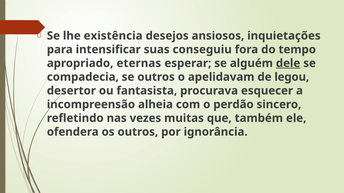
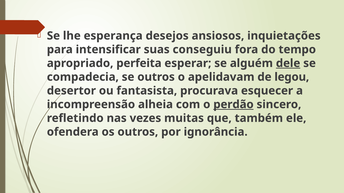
existência: existência -> esperança (113, 36)
eternas: eternas -> perfeita (139, 63)
perdão underline: none -> present (233, 105)
